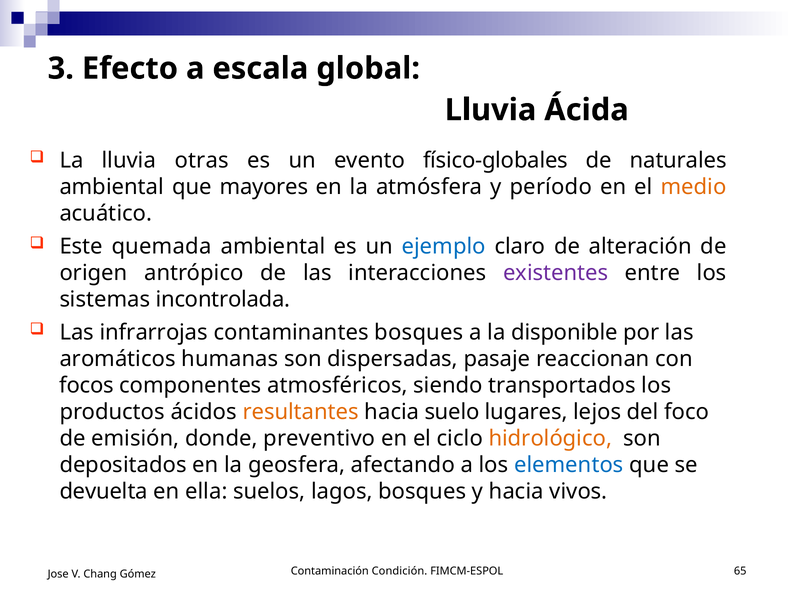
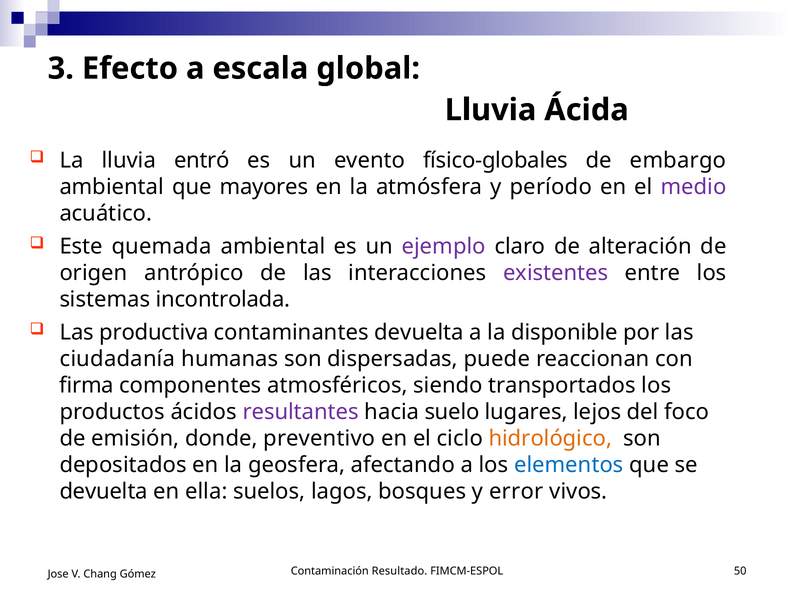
otras: otras -> entró (202, 160)
naturales: naturales -> embargo (678, 160)
medio colour: orange -> purple (694, 187)
ejemplo colour: blue -> purple (444, 246)
infrarrojas: infrarrojas -> productiva (154, 332)
contaminantes bosques: bosques -> devuelta (419, 332)
aromáticos: aromáticos -> ciudadanía (117, 359)
pasaje: pasaje -> puede (497, 359)
focos: focos -> firma (87, 385)
resultantes colour: orange -> purple (301, 412)
y hacia: hacia -> error (516, 491)
Condición: Condición -> Resultado (399, 571)
65: 65 -> 50 (740, 571)
